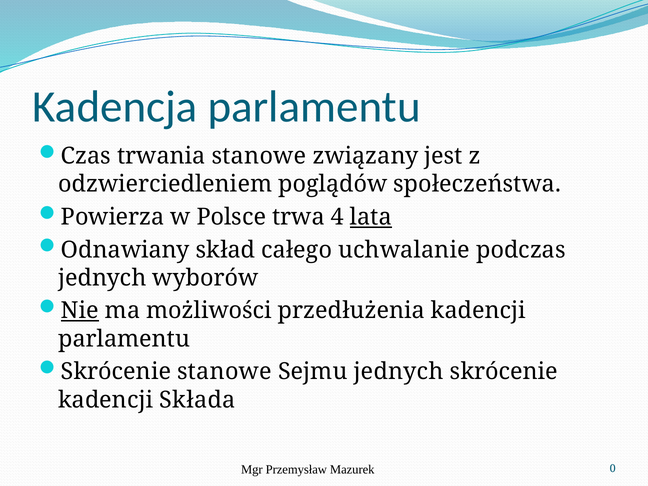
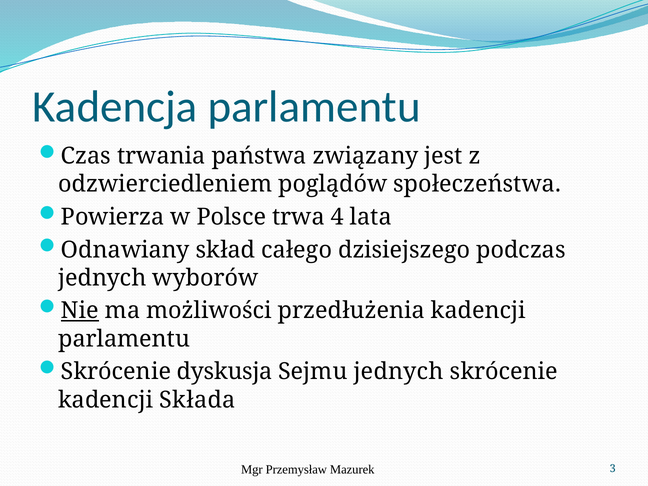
trwania stanowe: stanowe -> państwa (259, 156)
lata underline: present -> none (371, 217)
uchwalanie: uchwalanie -> dzisiejszego (404, 250)
Skrócenie stanowe: stanowe -> dyskusja (225, 372)
0: 0 -> 3 (613, 469)
